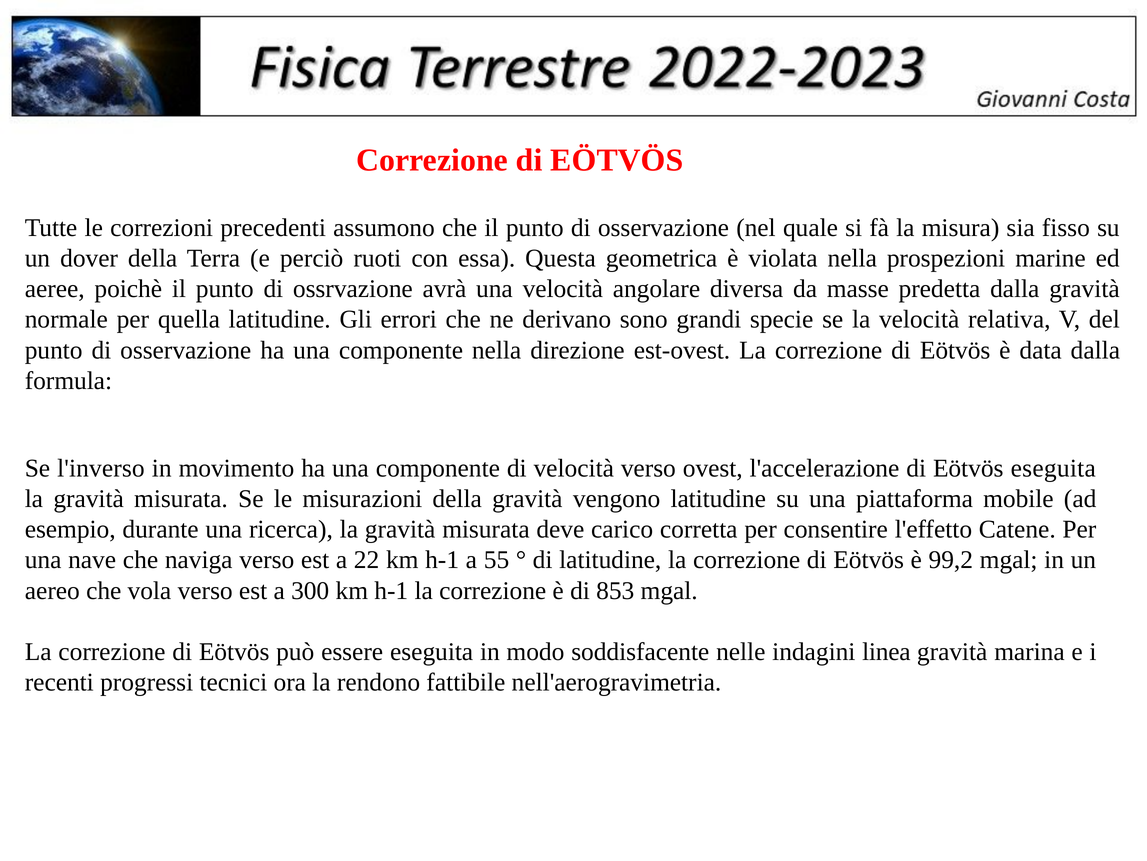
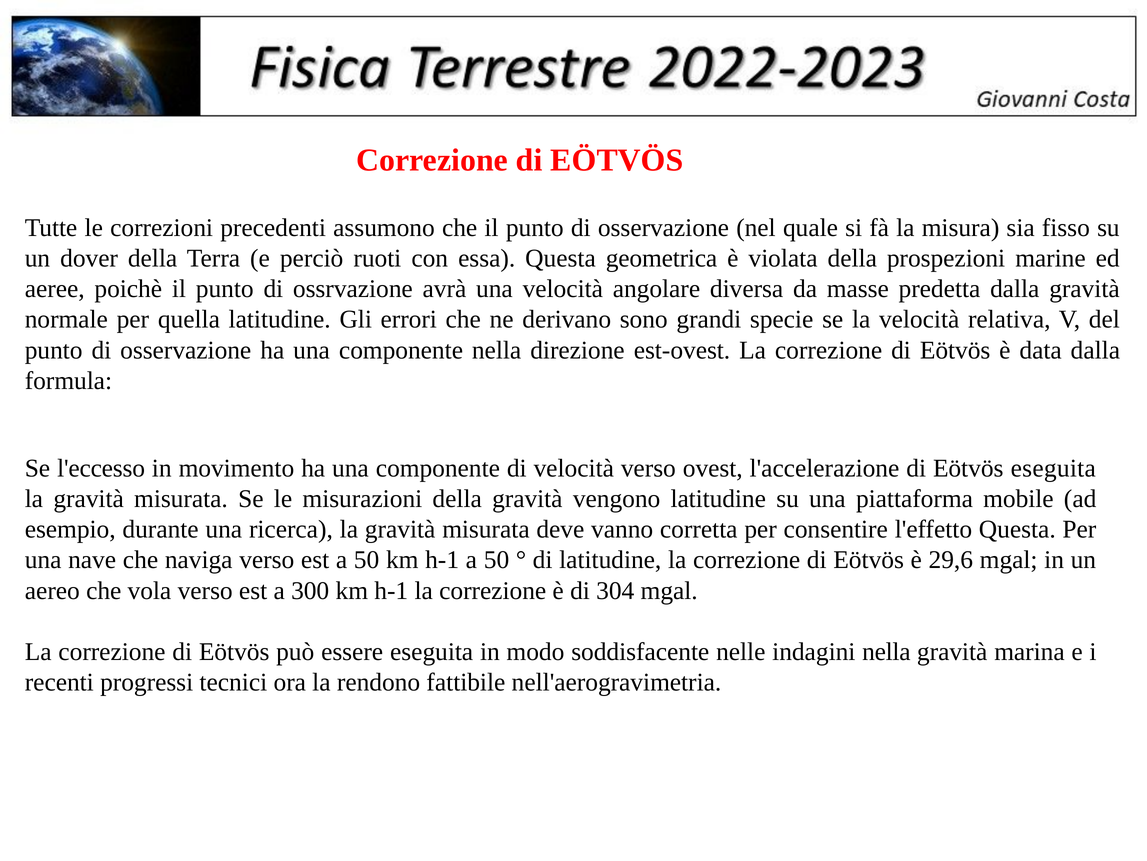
violata nella: nella -> della (852, 258)
l'inverso: l'inverso -> l'eccesso (101, 468)
carico: carico -> vanno (622, 529)
l'effetto Catene: Catene -> Questa (1017, 529)
est a 22: 22 -> 50 (367, 560)
h-1 a 55: 55 -> 50 (497, 560)
99,2: 99,2 -> 29,6 (951, 560)
853: 853 -> 304 (615, 590)
indagini linea: linea -> nella (886, 651)
